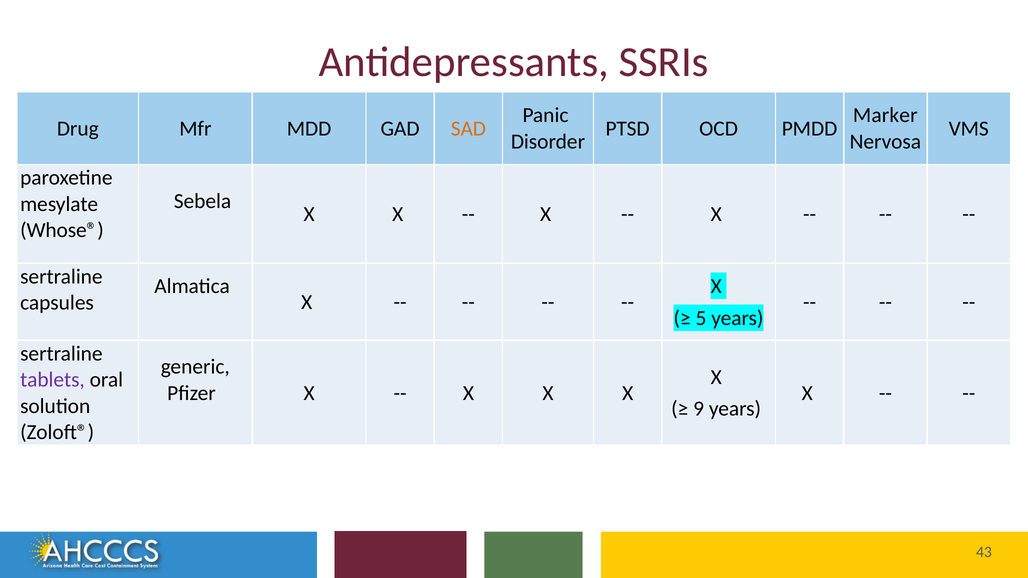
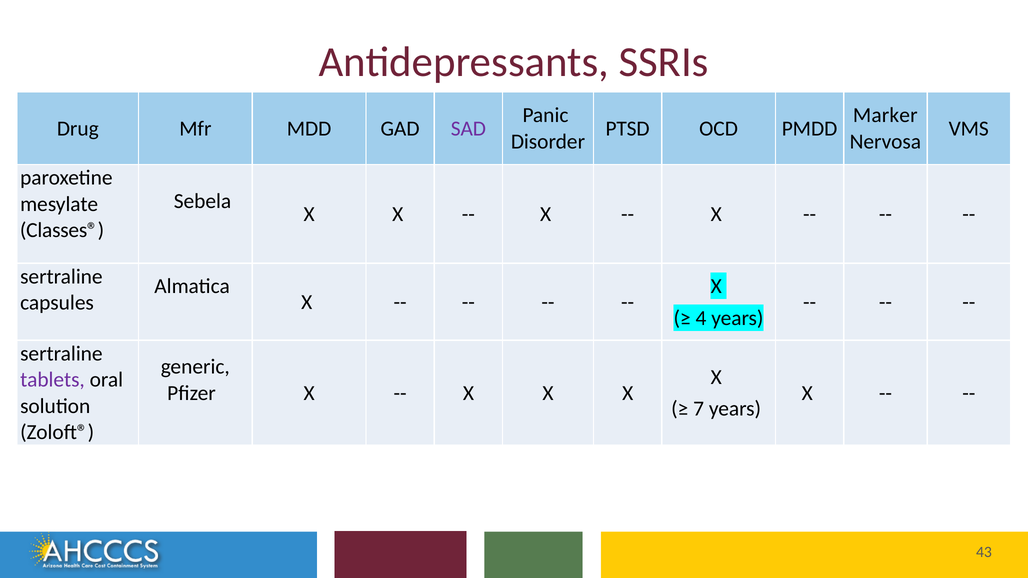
SAD colour: orange -> purple (468, 129)
Whose®: Whose® -> Classes® (62, 230)
5: 5 -> 4 (701, 318)
9: 9 -> 7 (699, 409)
